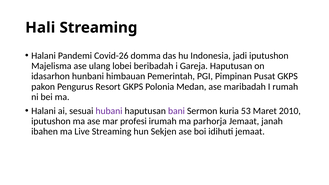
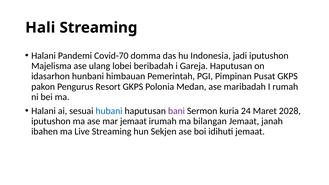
Covid-26: Covid-26 -> Covid-70 (111, 56)
hubani colour: purple -> blue (109, 111)
53: 53 -> 24 (246, 111)
2010: 2010 -> 2028 (290, 111)
mar profesi: profesi -> jemaat (133, 121)
parhorja: parhorja -> bilangan (210, 121)
